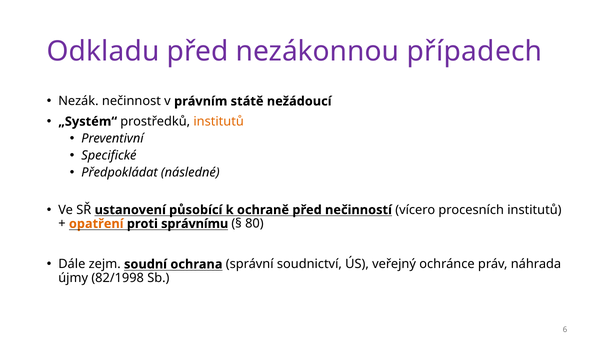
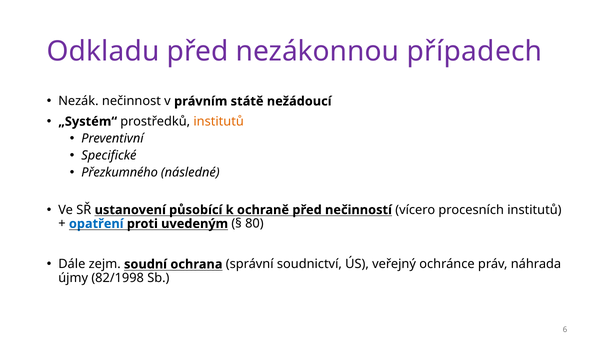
Předpokládat: Předpokládat -> Přezkumného (120, 172)
opatření colour: orange -> blue (96, 223)
správnímu: správnímu -> uvedeným (195, 223)
